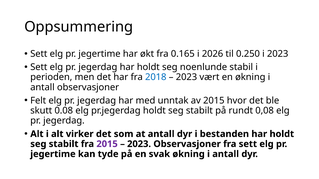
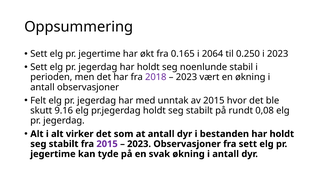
2026: 2026 -> 2064 (213, 54)
2018 colour: blue -> purple (156, 77)
0.08: 0.08 -> 9.16 (64, 111)
